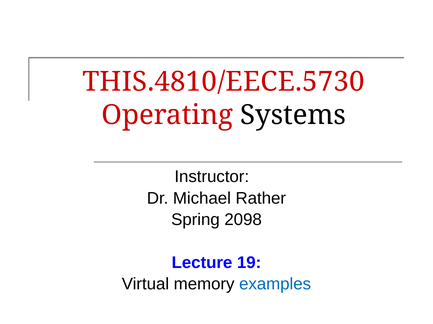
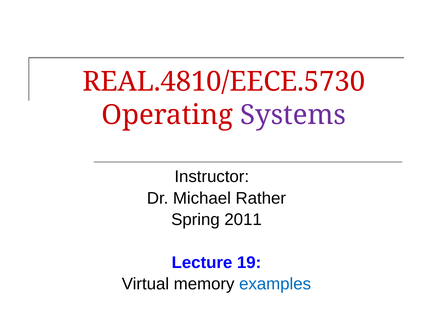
THIS.4810/EECE.5730: THIS.4810/EECE.5730 -> REAL.4810/EECE.5730 (224, 82)
Systems colour: black -> purple (293, 115)
2098: 2098 -> 2011 (243, 220)
